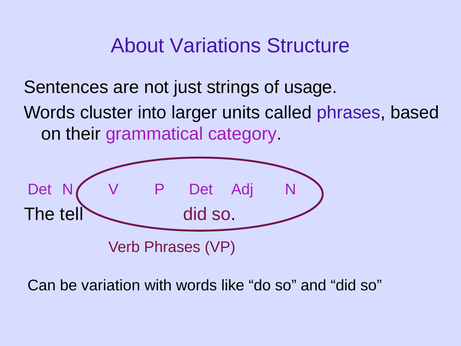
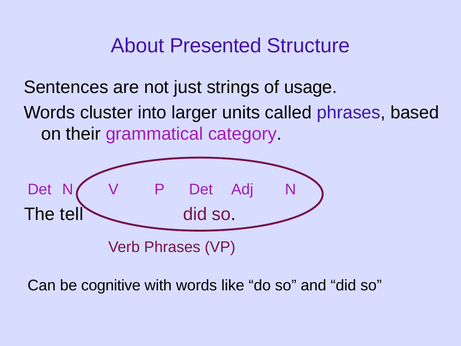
Variations: Variations -> Presented (216, 46)
variation: variation -> cognitive (111, 285)
